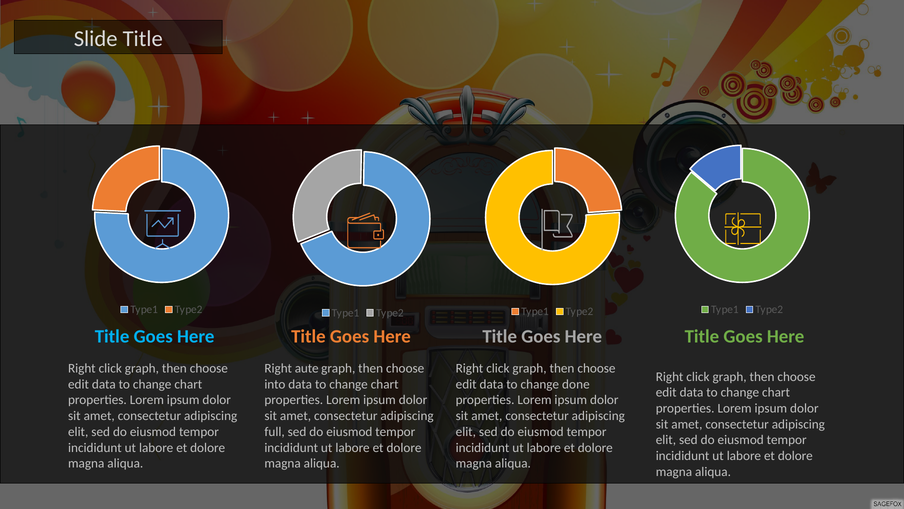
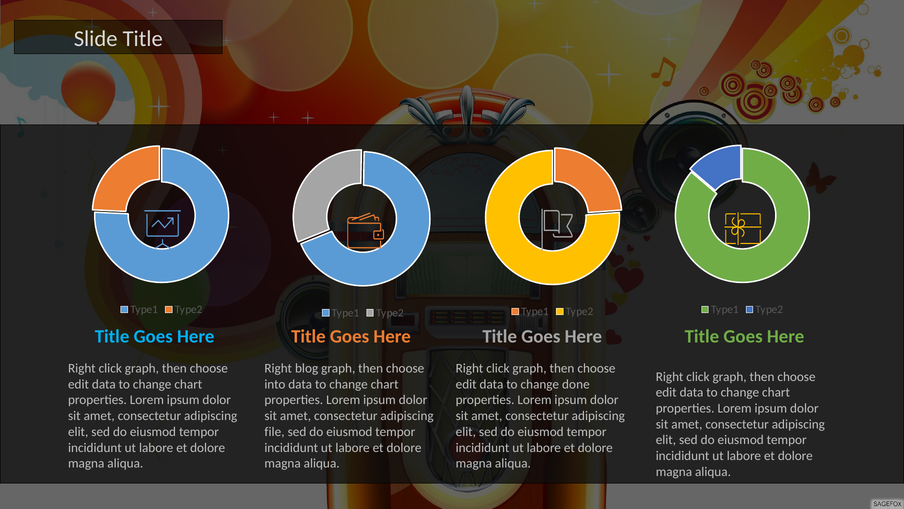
aute: aute -> blog (307, 368)
full: full -> file (275, 431)
